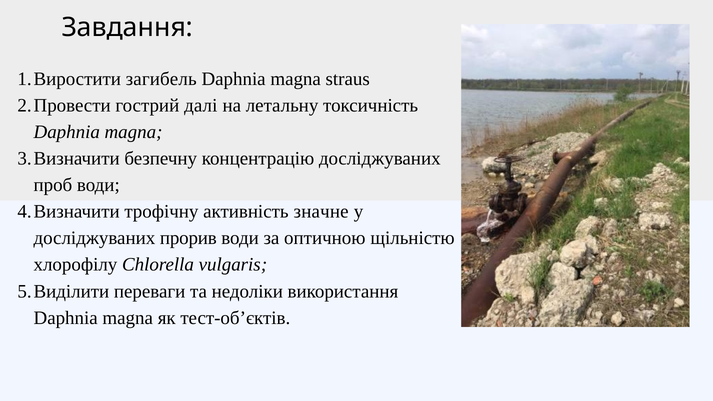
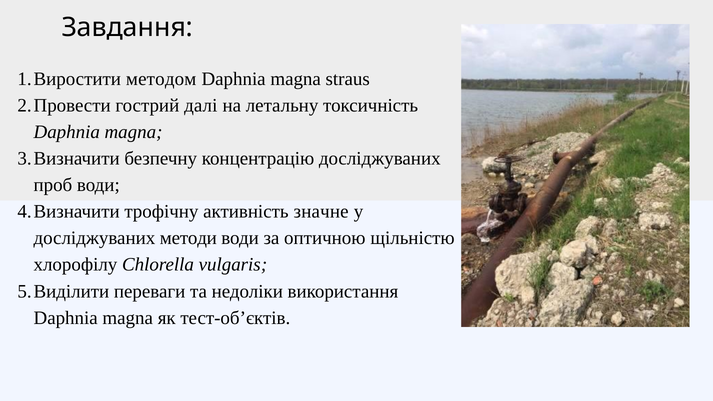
загибель: загибель -> методом (161, 79)
прорив: прорив -> методи (188, 238)
